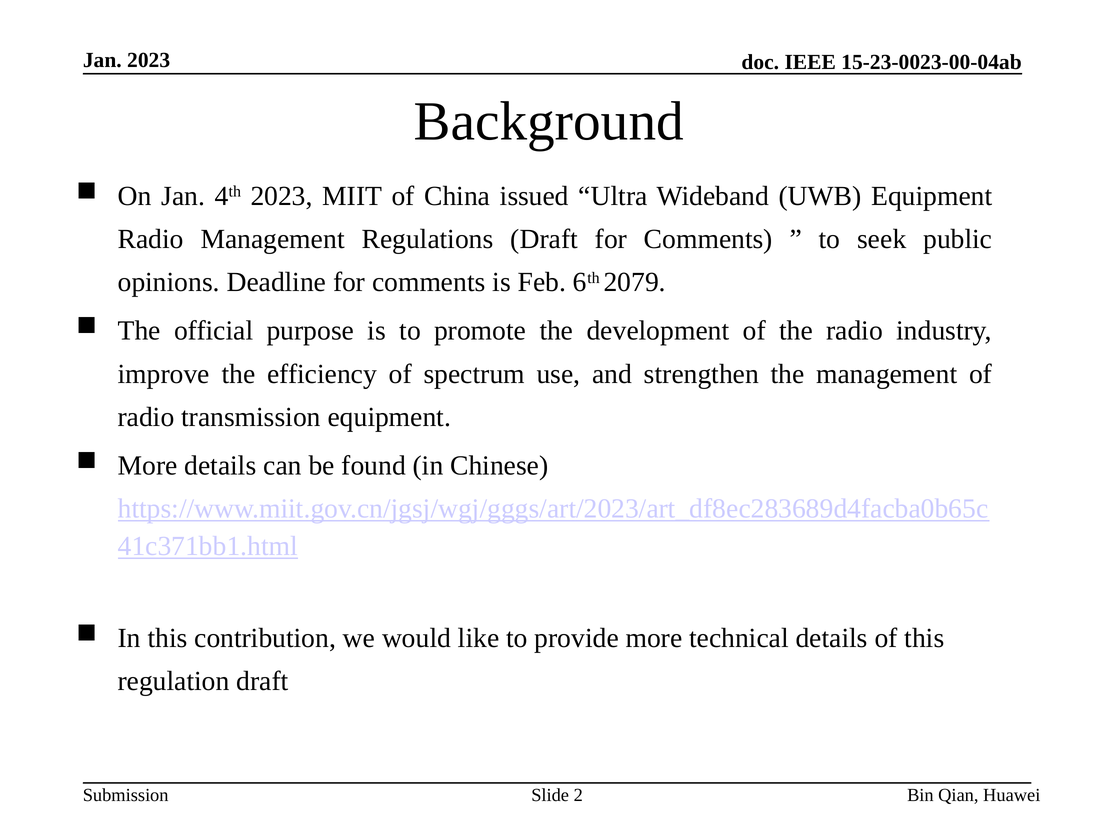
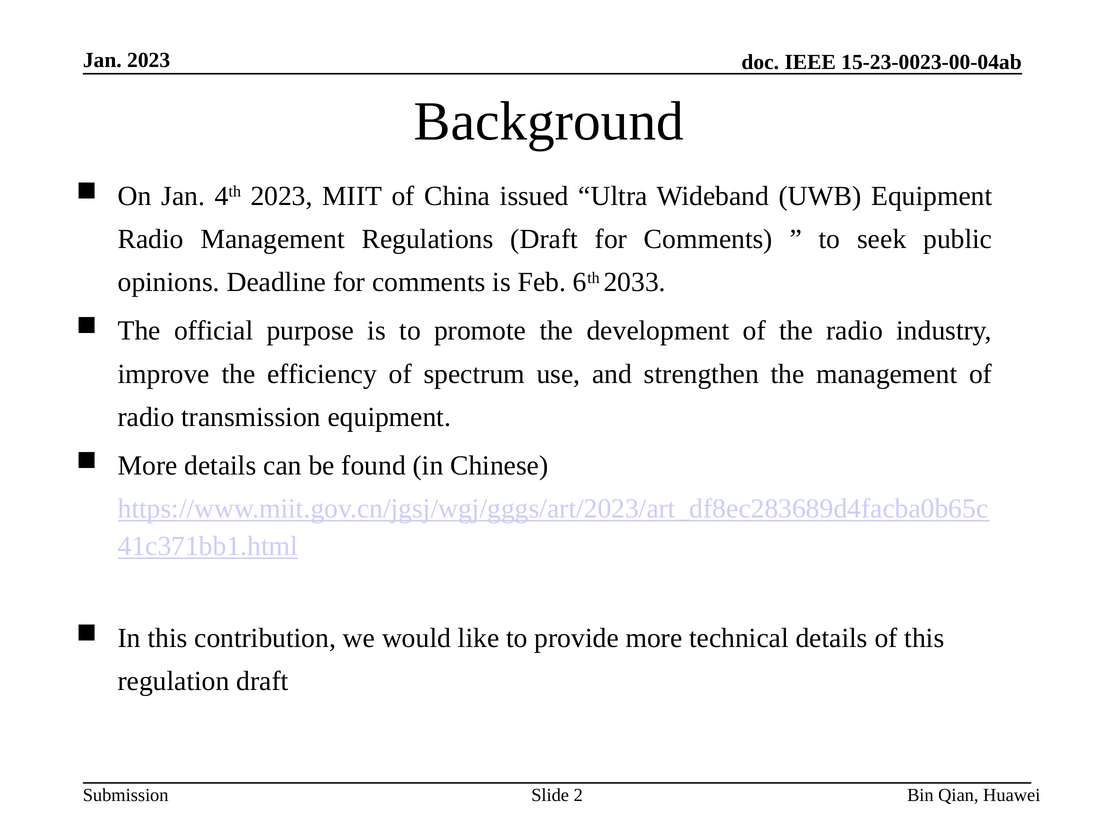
2079: 2079 -> 2033 (635, 282)
